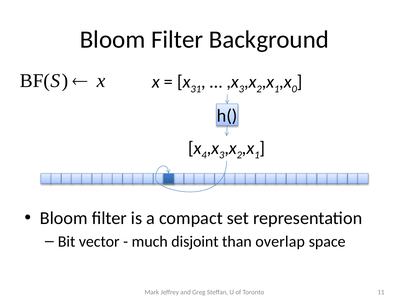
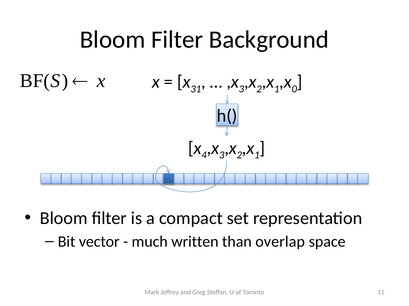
disjoint: disjoint -> written (195, 242)
